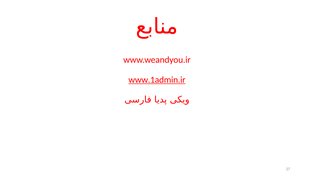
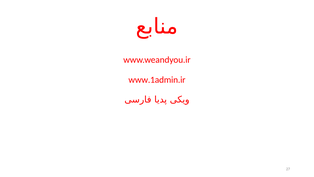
www.1admin.ir underline: present -> none (157, 80)
